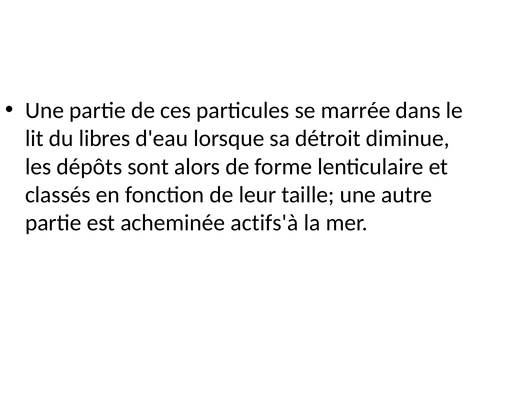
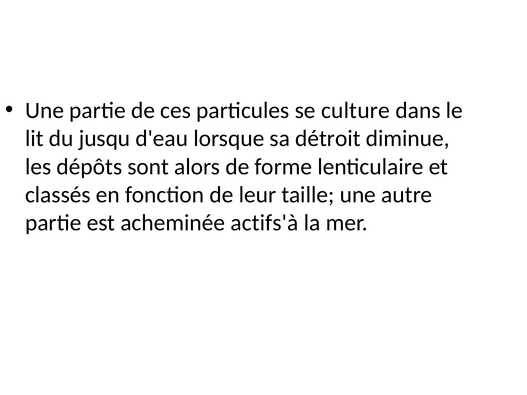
marrée: marrée -> culture (355, 111)
libres: libres -> jusqu (105, 139)
